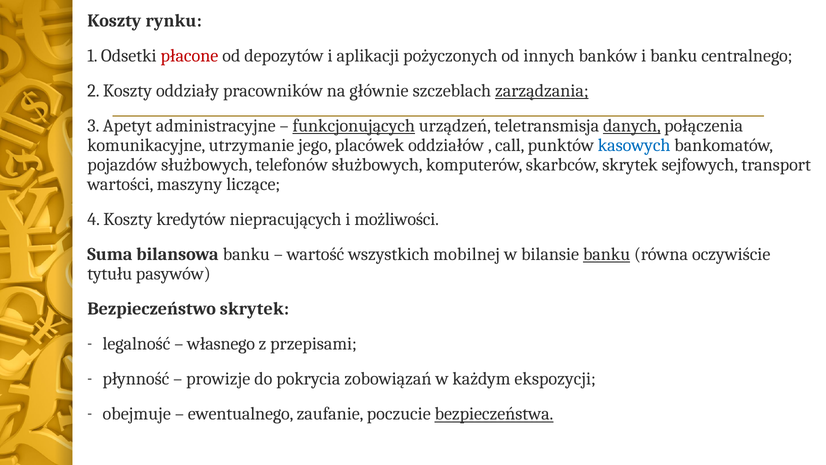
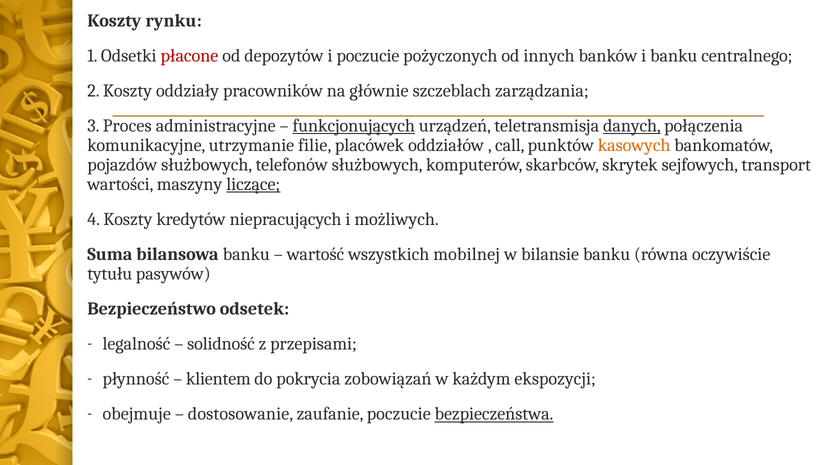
i aplikacji: aplikacji -> poczucie (368, 56)
zarządzania underline: present -> none (542, 91)
Apetyt: Apetyt -> Proces (127, 126)
jego: jego -> filie (315, 145)
kasowych colour: blue -> orange (634, 145)
liczące underline: none -> present (253, 184)
możliwości: możliwości -> możliwych (397, 219)
banku underline: present -> none (607, 254)
Bezpieczeństwo skrytek: skrytek -> odsetek (254, 309)
własnego: własnego -> solidność (221, 344)
prowizje: prowizje -> klientem (218, 379)
ewentualnego: ewentualnego -> dostosowanie (240, 414)
